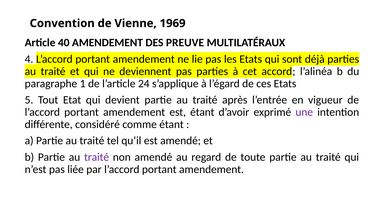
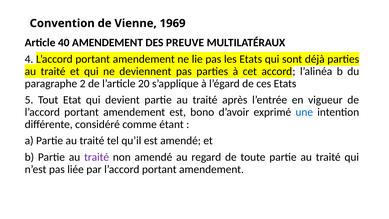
1: 1 -> 2 (83, 83)
24: 24 -> 20 (144, 83)
est étant: étant -> bono (202, 112)
une colour: purple -> blue (304, 112)
